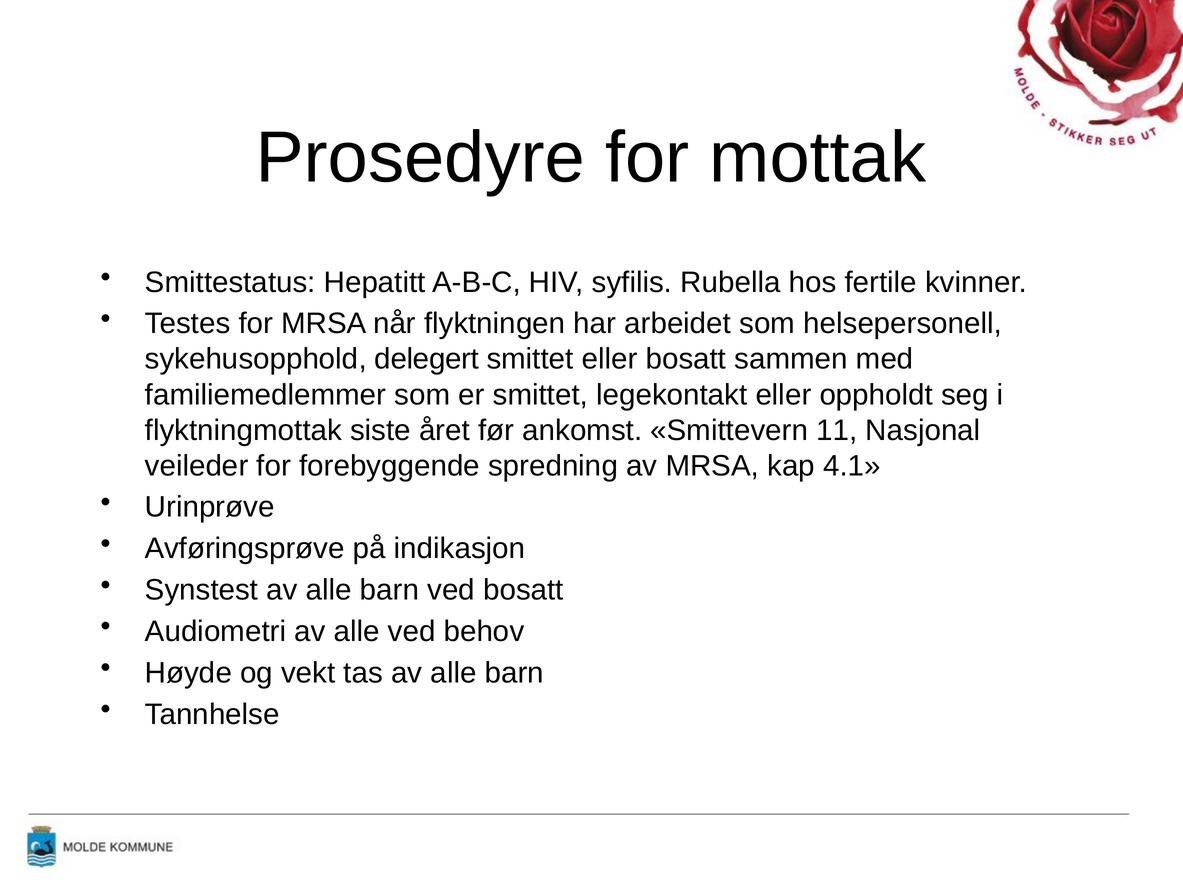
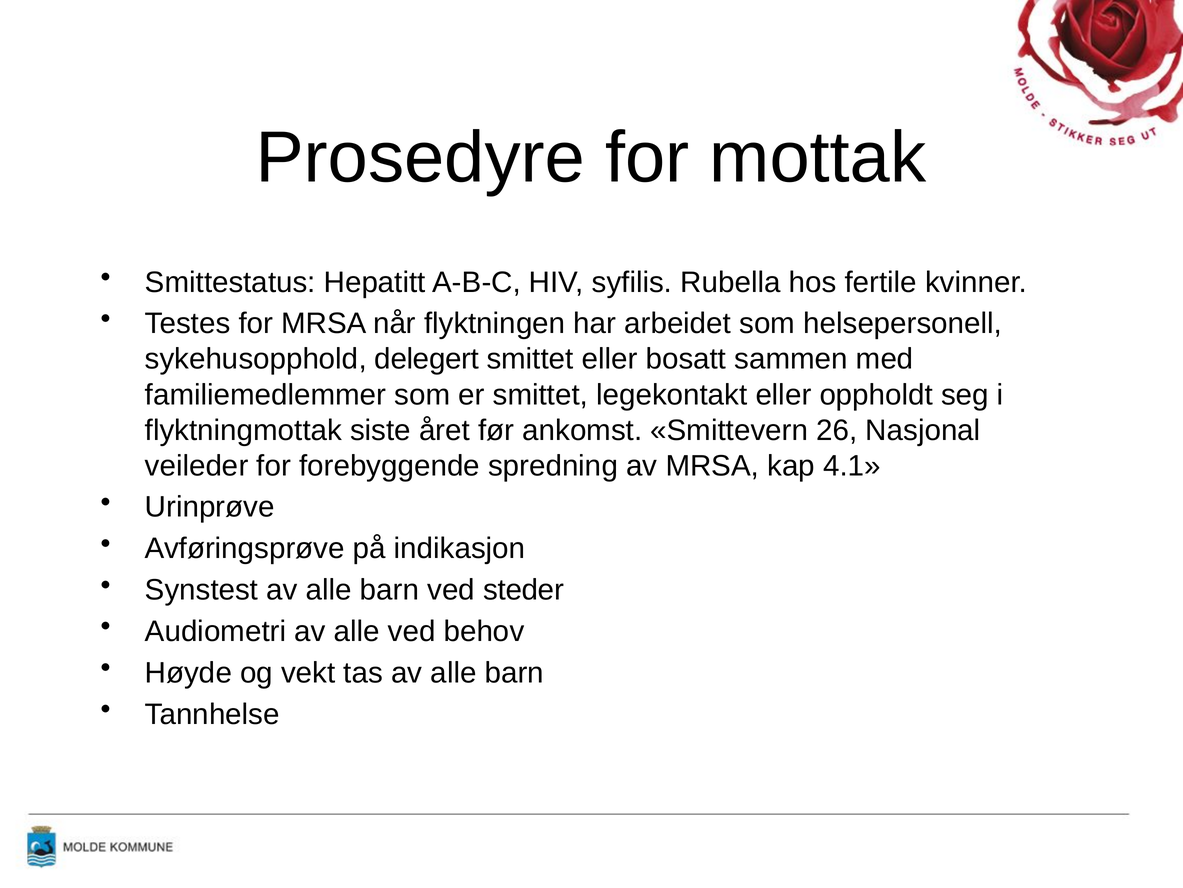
11: 11 -> 26 (837, 430)
ved bosatt: bosatt -> steder (524, 590)
